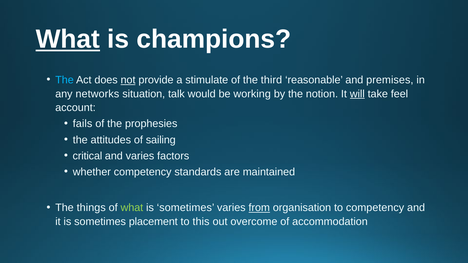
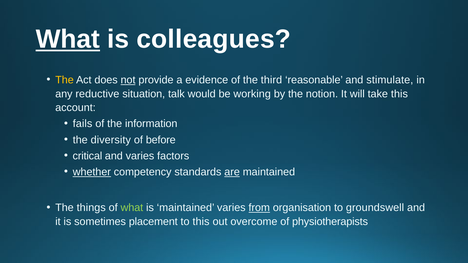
champions: champions -> colleagues (214, 39)
The colour: light blue -> yellow (64, 80)
stimulate: stimulate -> evidence (207, 80)
premises: premises -> stimulate (390, 80)
networks: networks -> reductive (97, 94)
will underline: present -> none (357, 94)
take feel: feel -> this (399, 94)
prophesies: prophesies -> information (151, 124)
attitudes: attitudes -> diversity (111, 140)
sailing: sailing -> before (161, 140)
whether underline: none -> present (92, 172)
are underline: none -> present (232, 172)
sometimes: sometimes -> maintained (186, 208)
to competency: competency -> groundswell (375, 208)
accommodation: accommodation -> physiotherapists (330, 222)
